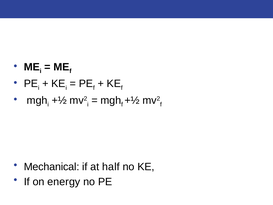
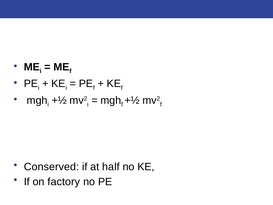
Mechanical: Mechanical -> Conserved (51, 167)
energy: energy -> factory (64, 182)
